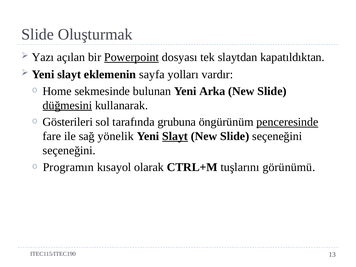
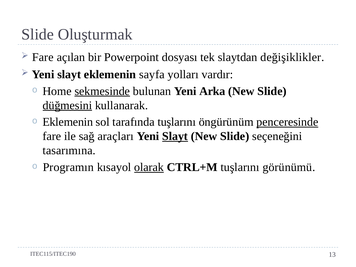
Yazı: Yazı -> Fare (43, 57)
Powerpoint underline: present -> none (132, 57)
kapatıldıktan: kapatıldıktan -> değişiklikler (292, 57)
sekmesinde underline: none -> present (102, 91)
Gösterileri: Gösterileri -> Eklemenin (68, 122)
tarafında grubuna: grubuna -> tuşlarını (177, 122)
yönelik: yönelik -> araçları (116, 136)
seçeneğini: seçeneğini -> tasarımına (69, 151)
olarak underline: none -> present (149, 167)
